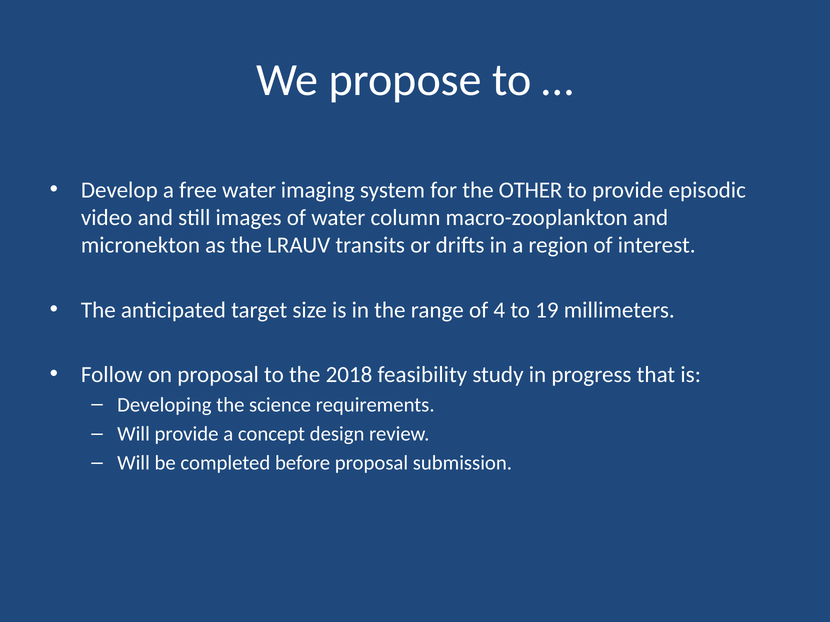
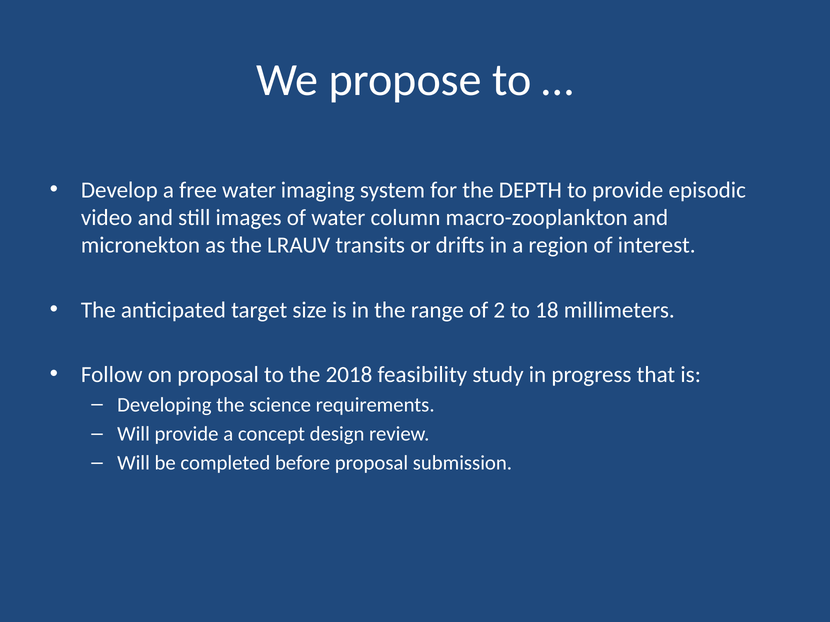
OTHER: OTHER -> DEPTH (530, 190)
4: 4 -> 2 (499, 310)
19: 19 -> 18 (547, 310)
